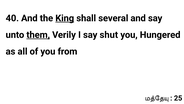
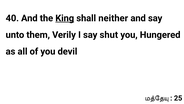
several: several -> neither (113, 18)
them underline: present -> none (38, 35)
from: from -> devil (67, 51)
